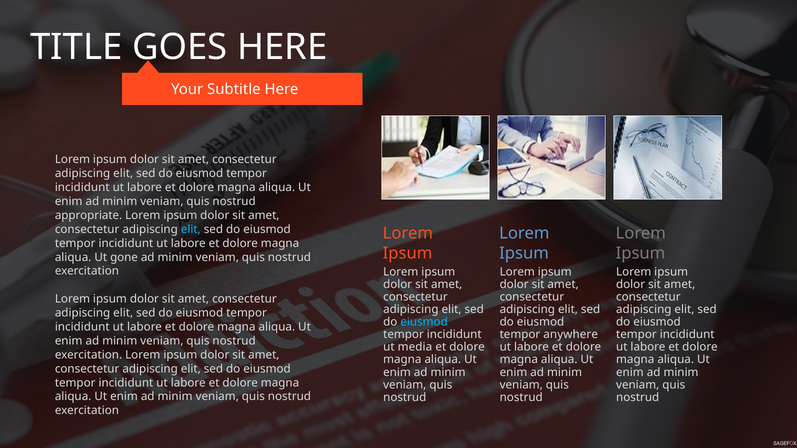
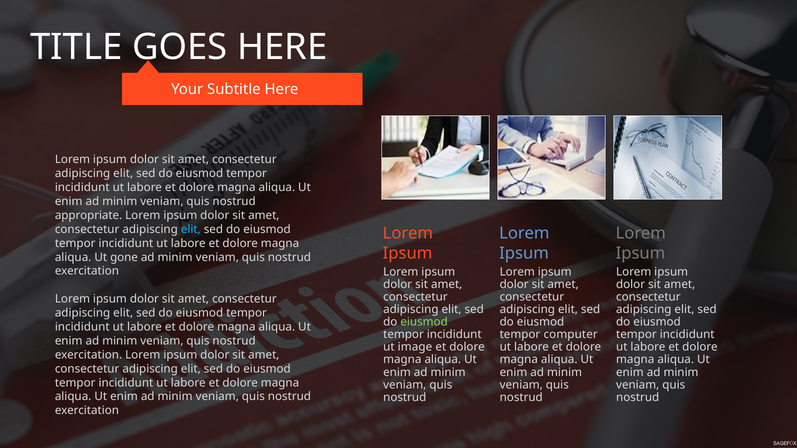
eiusmod colour: light blue -> light green (424, 322)
anywhere: anywhere -> computer (571, 335)
media: media -> image (415, 347)
